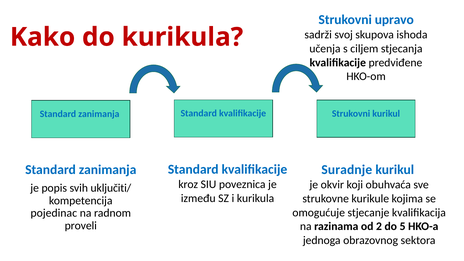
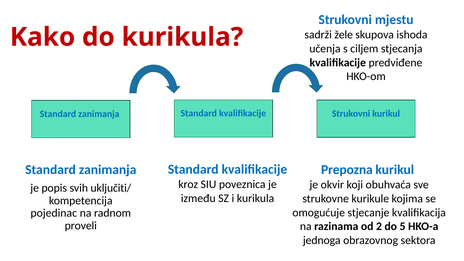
upravo: upravo -> mjestu (394, 20)
svoj: svoj -> žele (344, 35)
Suradnje: Suradnje -> Prepozna (347, 170)
